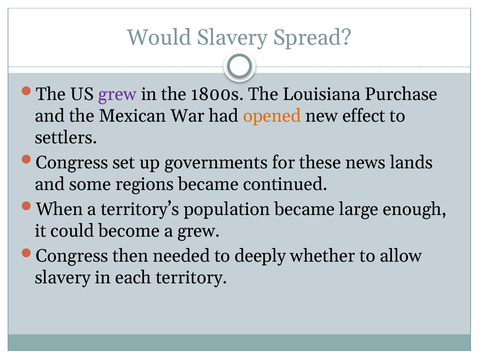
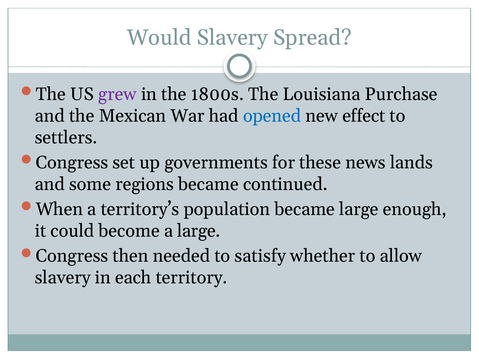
opened colour: orange -> blue (272, 116)
a grew: grew -> large (199, 231)
deeply: deeply -> satisfy (260, 256)
